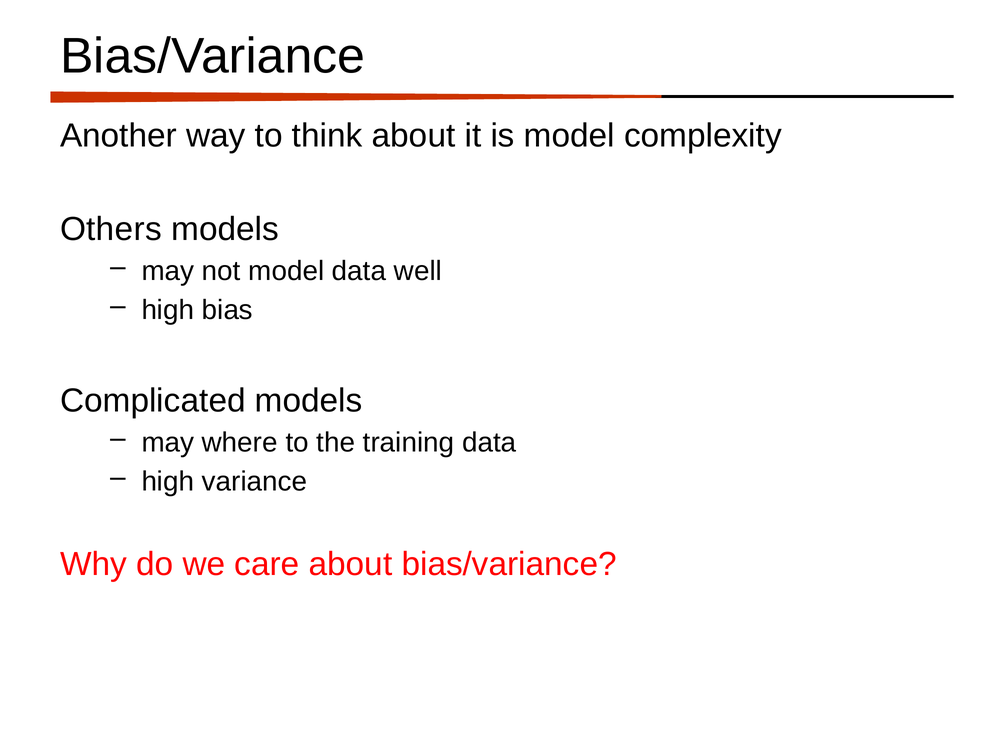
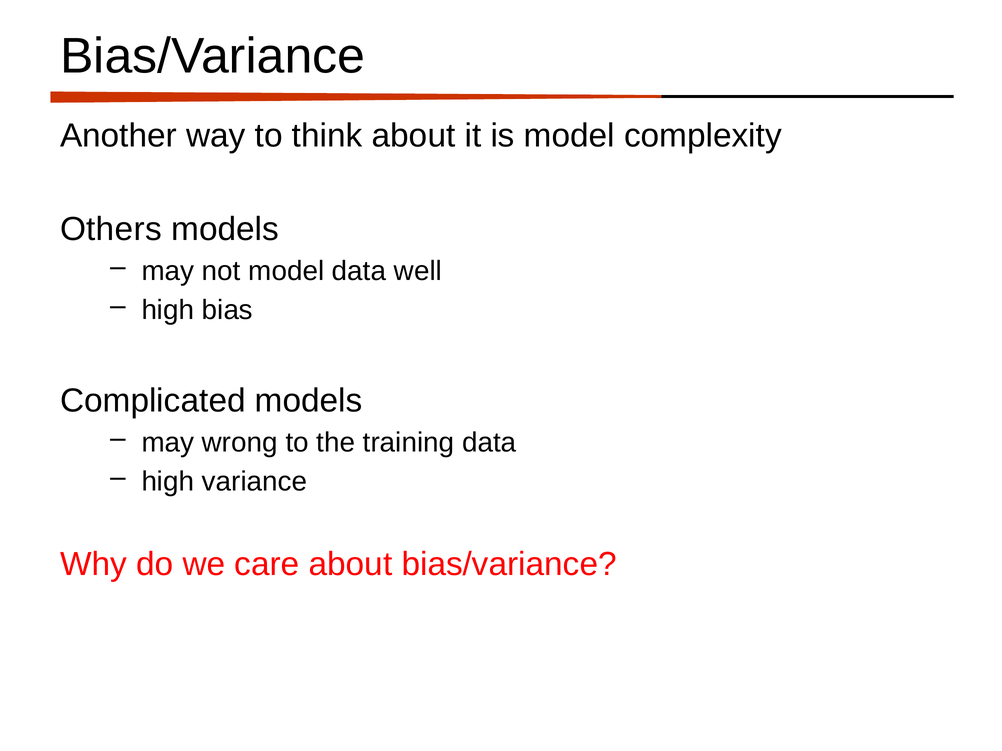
where: where -> wrong (240, 443)
